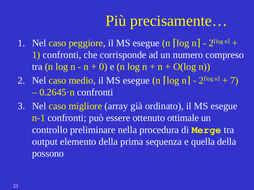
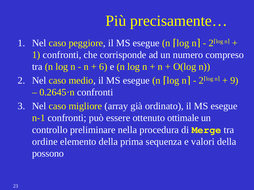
0: 0 -> 6 (103, 67)
7: 7 -> 9 (234, 81)
output: output -> ordine (45, 142)
quella: quella -> valori (203, 142)
